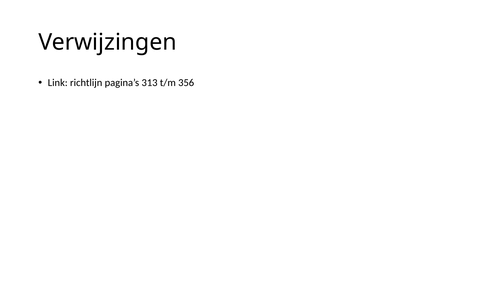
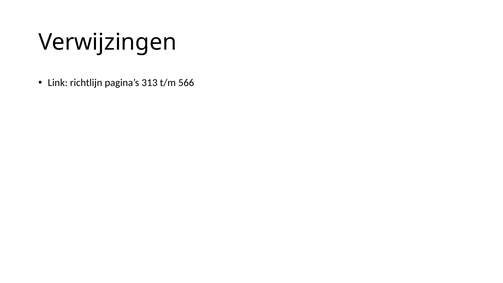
356: 356 -> 566 (186, 83)
